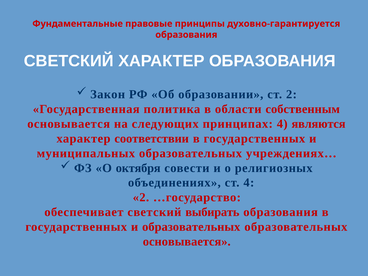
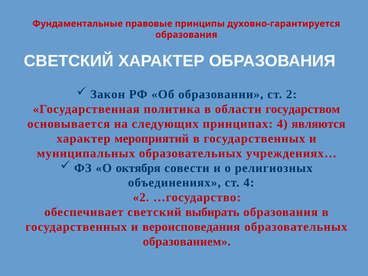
собственным: собственным -> государством (303, 109)
соответствии: соответствии -> мероприятий (152, 139)
и образовательных: образовательных -> вероисповедания (191, 227)
основывается: основывается -> образованием (187, 242)
